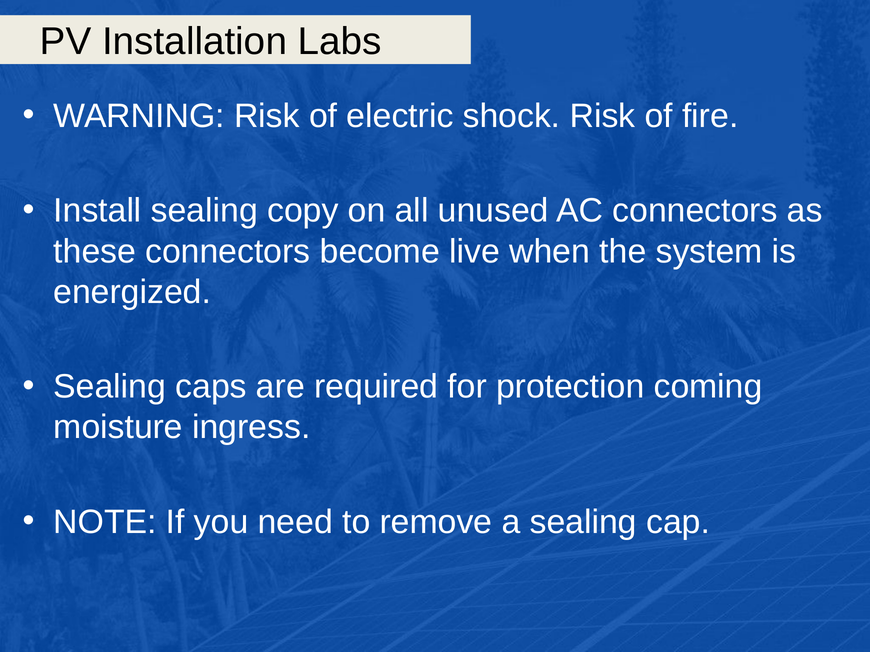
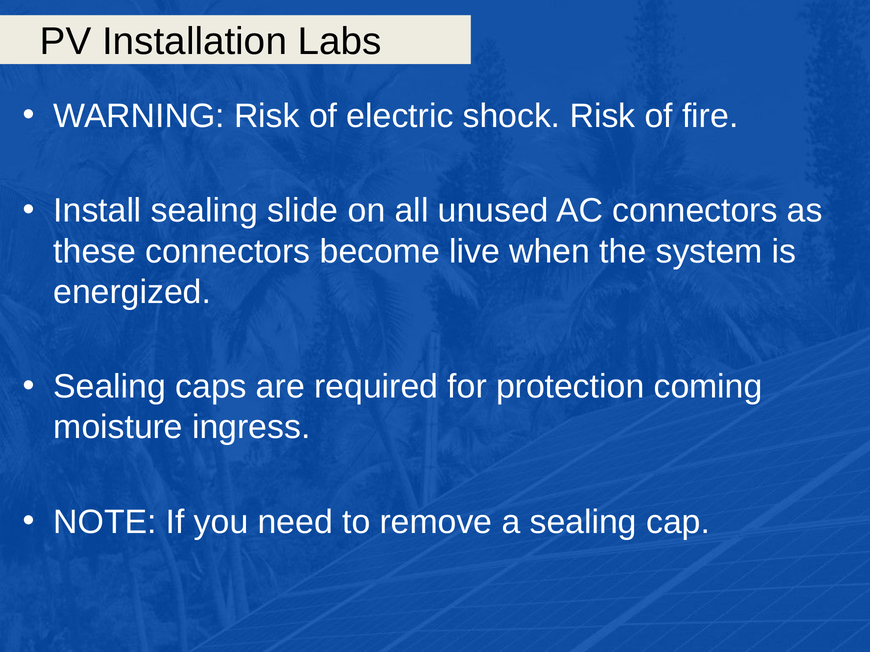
copy: copy -> slide (303, 211)
